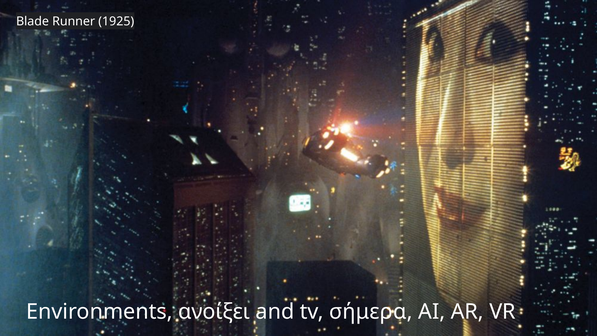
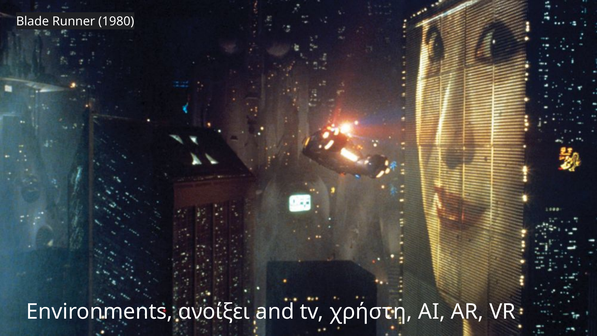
1925: 1925 -> 1980 (116, 22)
σήμερα: σήμερα -> χρήστη (371, 312)
